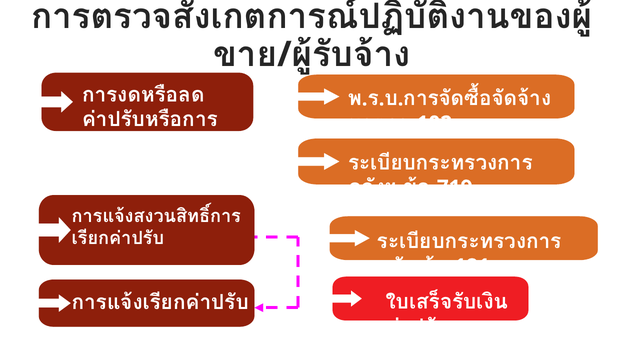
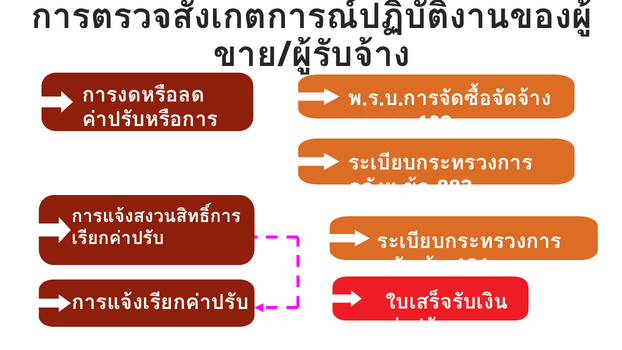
719: 719 -> 882 (455, 188)
